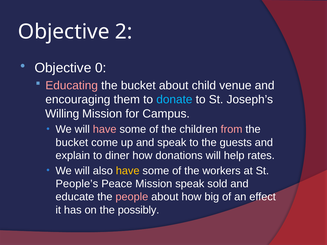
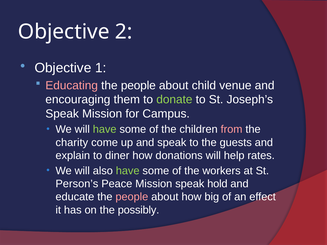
0: 0 -> 1 (101, 68)
bucket: bucket -> people (138, 85)
donate colour: light blue -> light green (174, 100)
Willing: Willing -> Speak (62, 114)
have colour: pink -> light green (105, 130)
bucket: bucket -> charity (72, 143)
have colour: yellow -> light green (128, 171)
People’s: People’s -> Person’s (77, 184)
sold: sold -> hold (217, 184)
